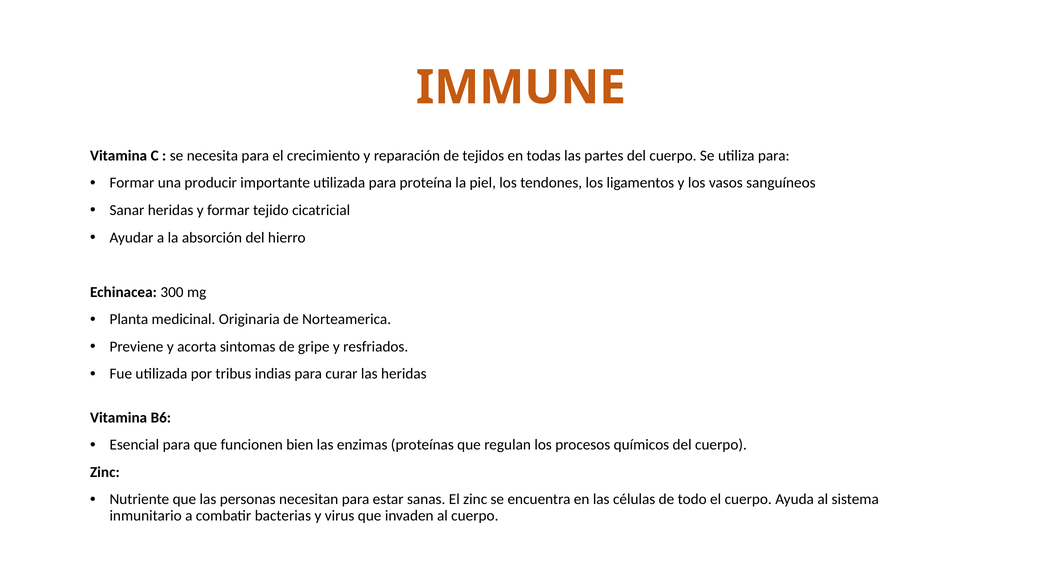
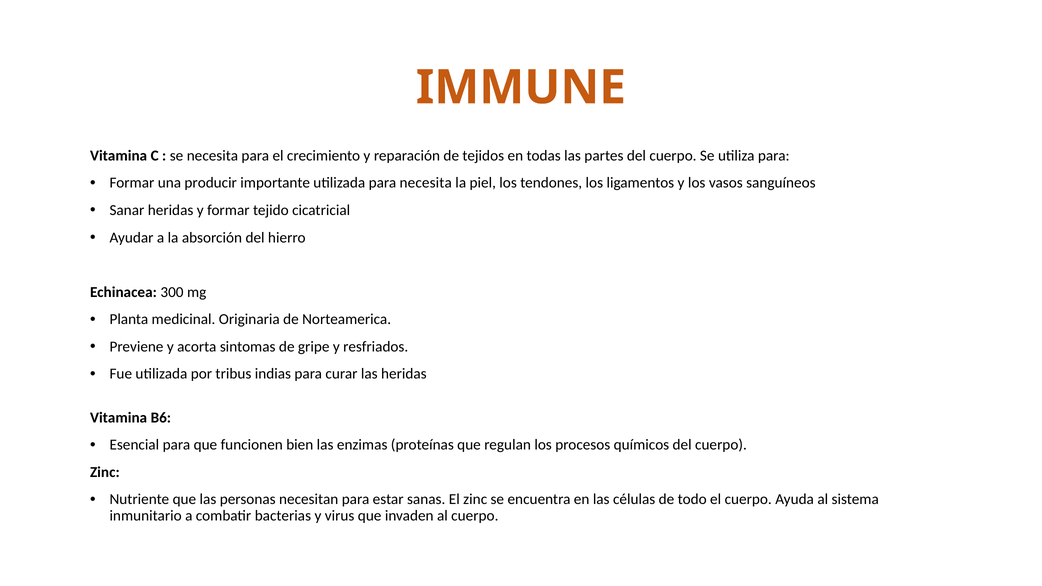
para proteína: proteína -> necesita (426, 183)
